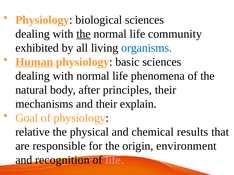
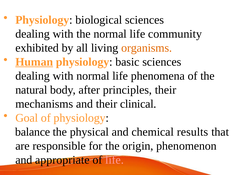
the underline: present -> none (84, 34)
organisms colour: blue -> orange (147, 48)
explain: explain -> clinical (138, 104)
relative: relative -> balance (33, 132)
environment: environment -> phenomenon (186, 146)
recognition: recognition -> appropriate (62, 160)
